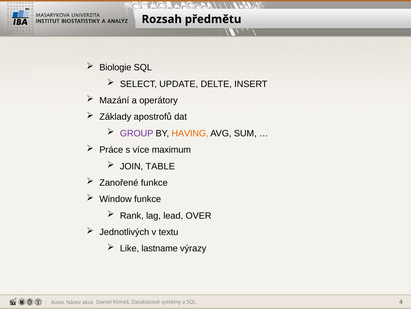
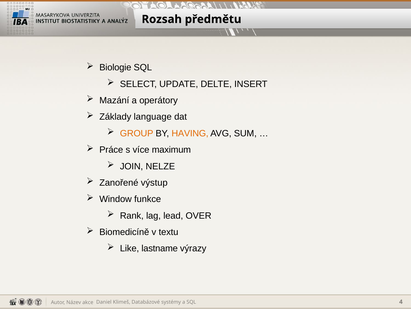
apostrofů: apostrofů -> language (153, 117)
GROUP colour: purple -> orange (137, 133)
TABLE: TABLE -> NELZE (160, 166)
Zanořené funkce: funkce -> výstup (154, 182)
Jednotlivých: Jednotlivých -> Biomedicíně (124, 232)
